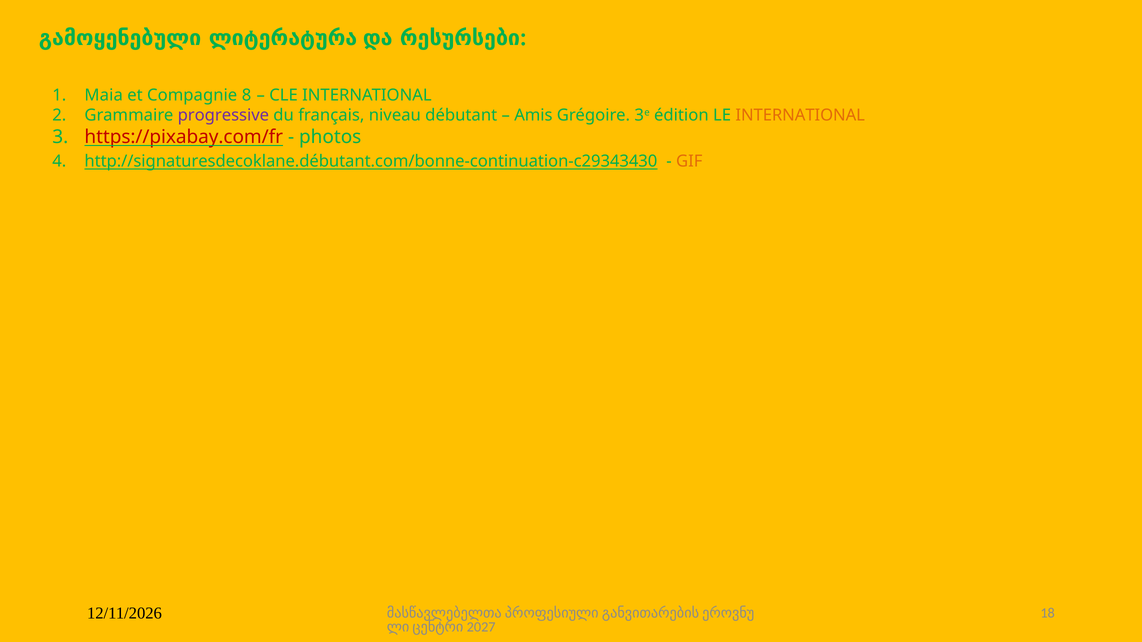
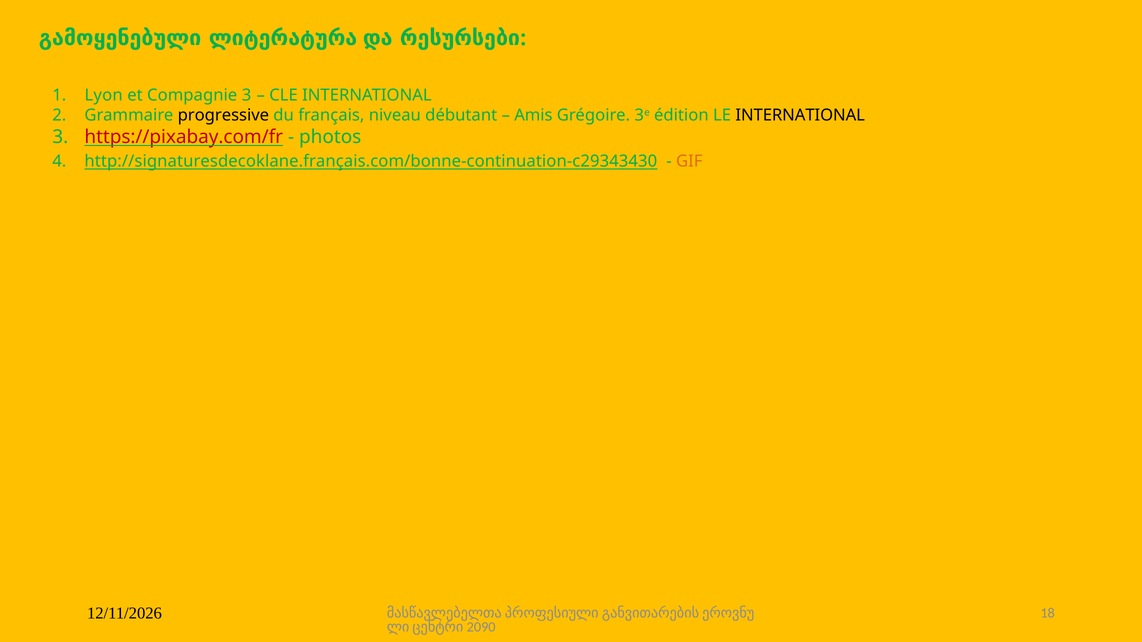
Maia: Maia -> Lyon (104, 95)
Compagnie 8: 8 -> 3 (247, 95)
progressive colour: purple -> black (223, 115)
INTERNATIONAL colour: orange -> black (800, 115)
http://signaturesdecoklane.débutant.com/bonne-continuation-c29343430: http://signaturesdecoklane.débutant.com/bonne-continuation-c29343430 -> http://signaturesdecoklane.français.com/bonne-continuation-c29343430 (371, 161)
2027: 2027 -> 2090 (481, 628)
